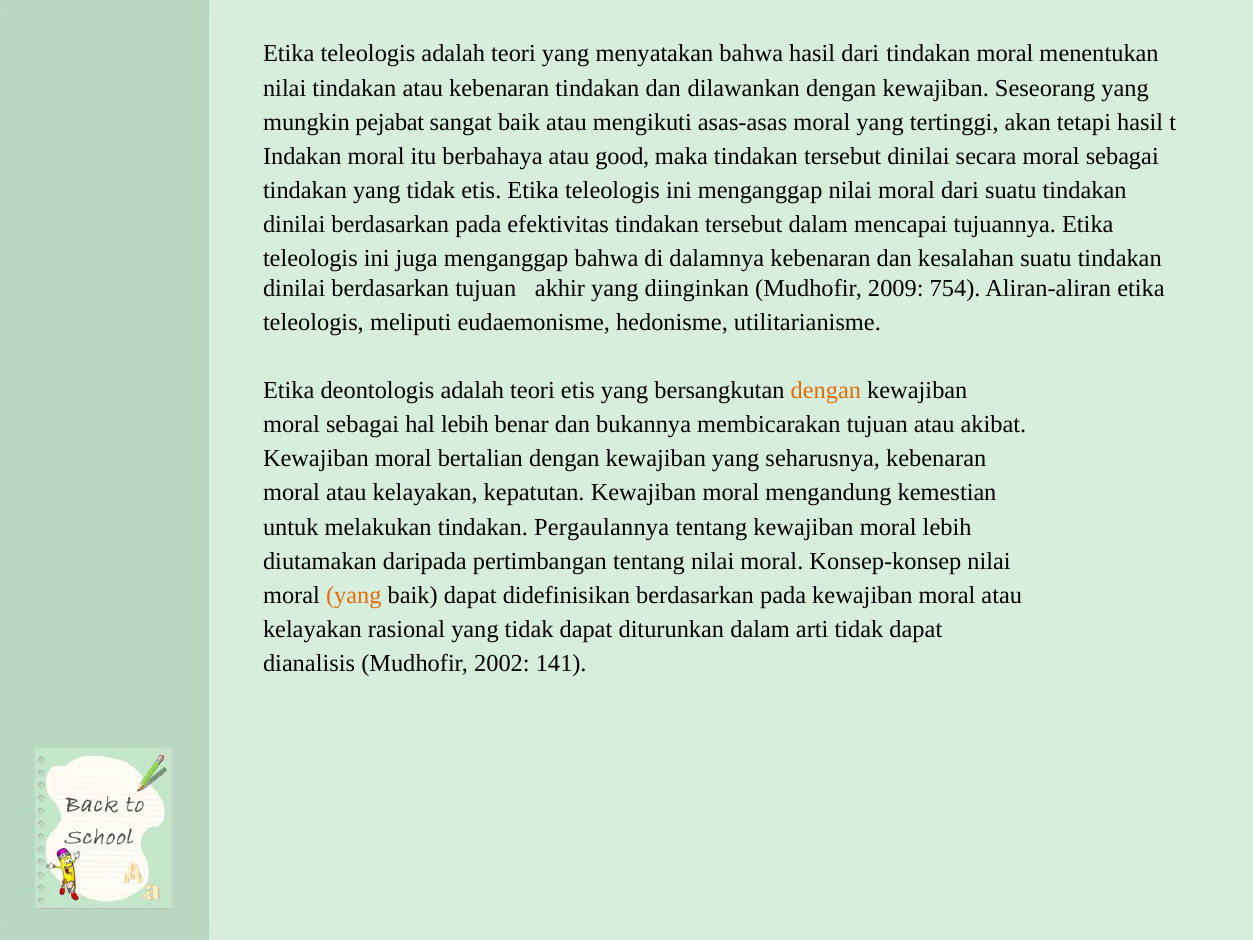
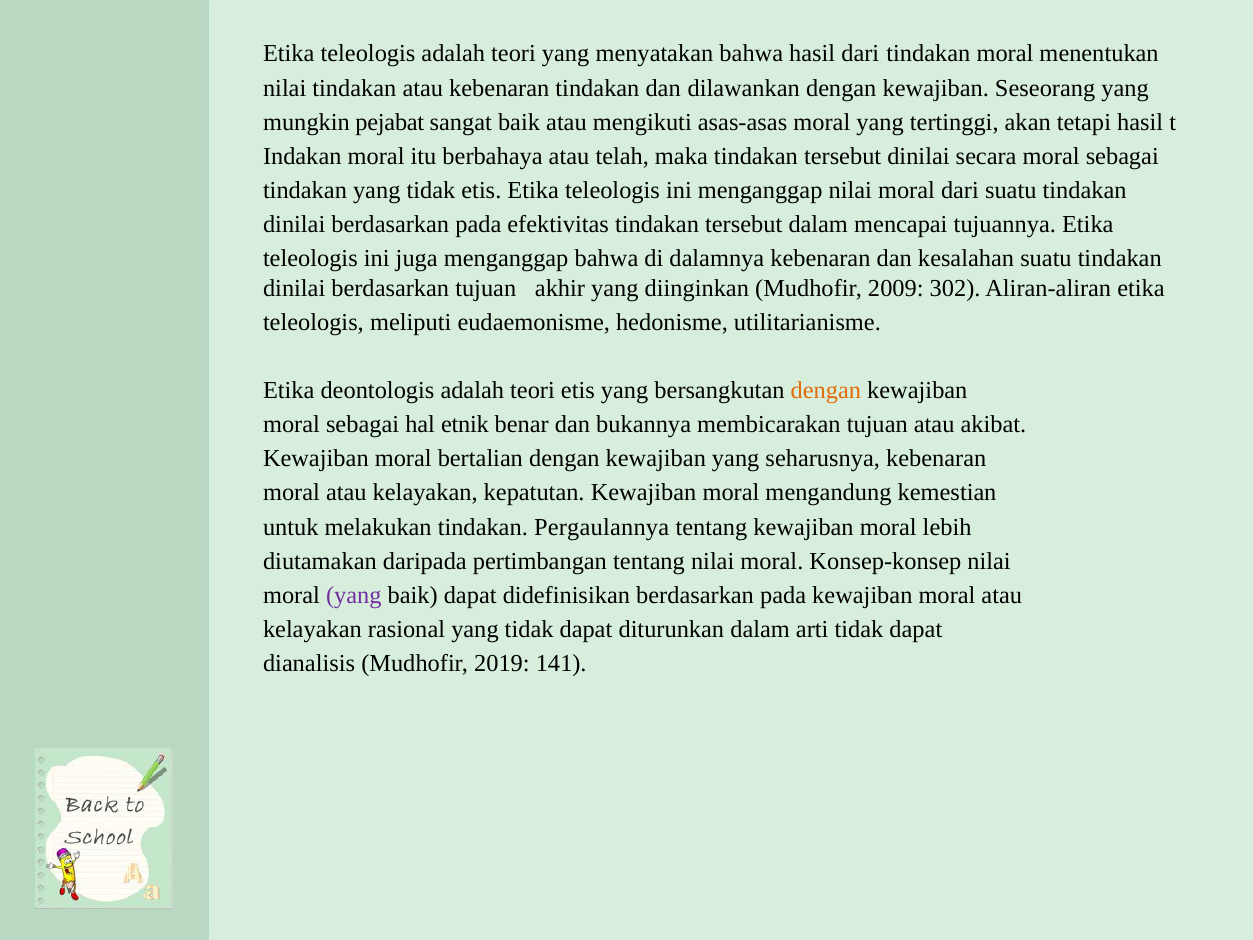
good: good -> telah (622, 156)
754: 754 -> 302 (955, 288)
hal lebih: lebih -> etnik (465, 424)
yang colour: orange -> purple (354, 595)
2002: 2002 -> 2019 (502, 663)
